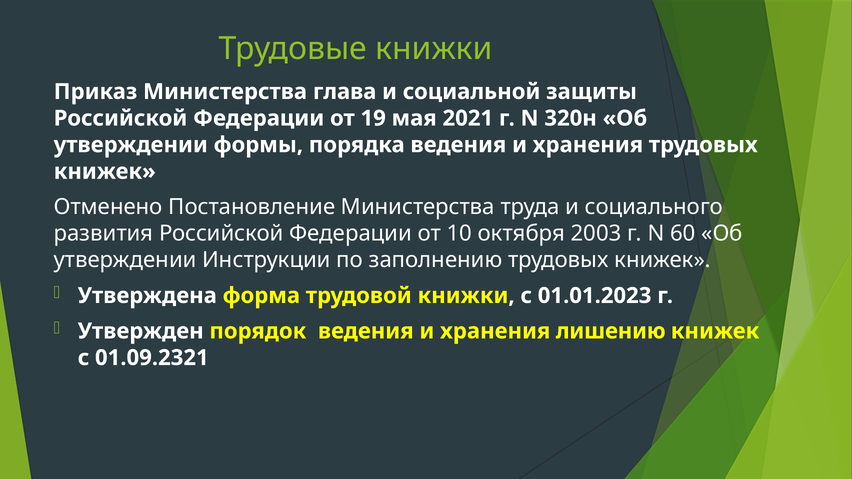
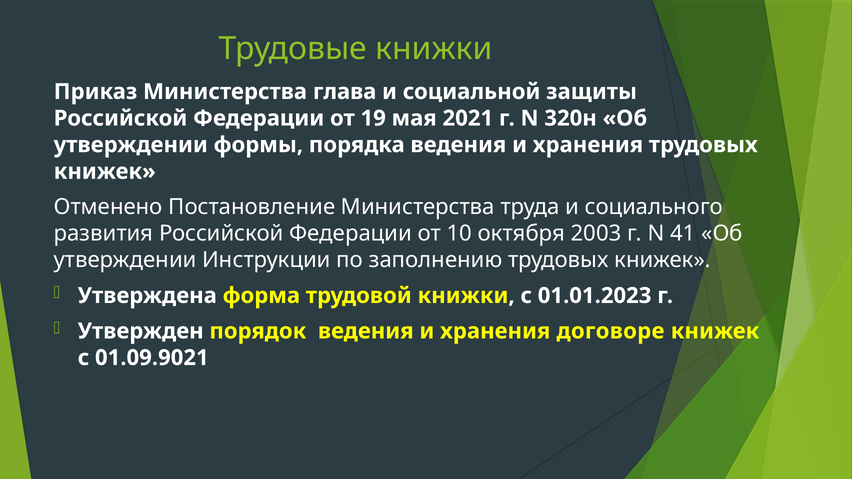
60: 60 -> 41 (683, 234)
лишению: лишению -> договоре (610, 331)
01.09.2321: 01.09.2321 -> 01.09.9021 (152, 358)
